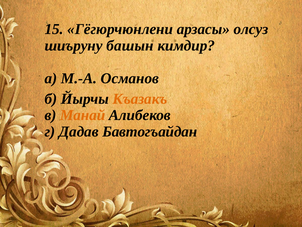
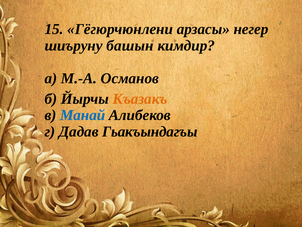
олсуз: олсуз -> негер (251, 29)
Манай colour: orange -> blue (83, 115)
Бавтогъайдан: Бавтогъайдан -> Гьакъындагъы (150, 131)
